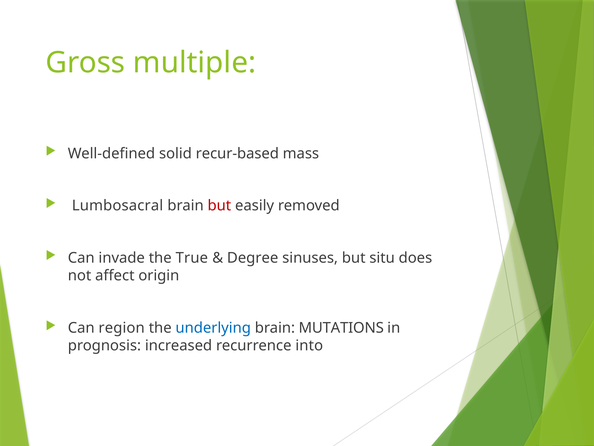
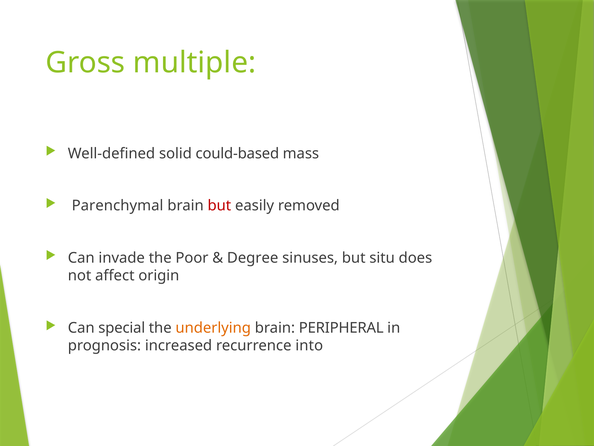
recur-based: recur-based -> could-based (237, 153)
Lumbosacral: Lumbosacral -> Parenchymal (118, 205)
True: True -> Poor (192, 258)
region: region -> special (122, 328)
underlying colour: blue -> orange (213, 328)
MUTATIONS: MUTATIONS -> PERIPHERAL (341, 328)
